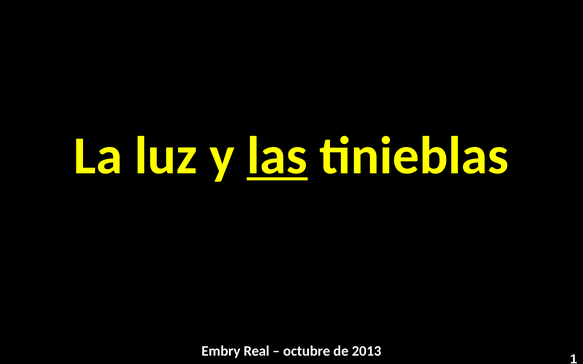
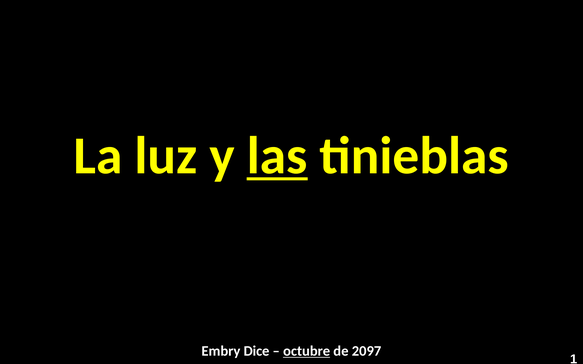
Real: Real -> Dice (256, 351)
octubre underline: none -> present (307, 351)
2013: 2013 -> 2097 (367, 351)
